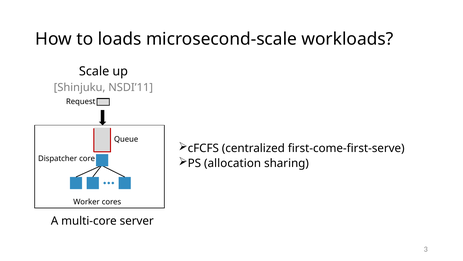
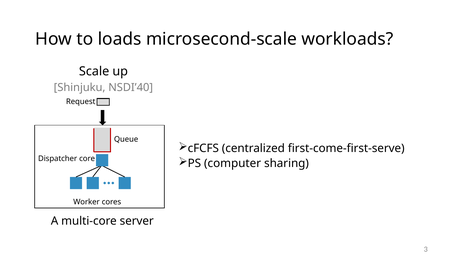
NSDI’11: NSDI’11 -> NSDI’40 (131, 87)
allocation: allocation -> computer (233, 163)
